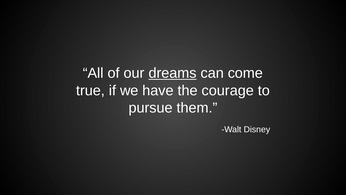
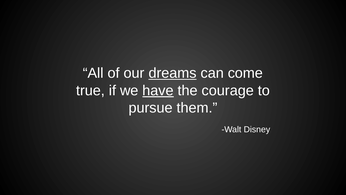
have underline: none -> present (158, 90)
